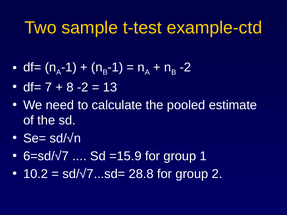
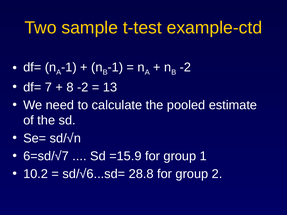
sd/√7...sd=: sd/√7...sd= -> sd/√6...sd= (94, 174)
